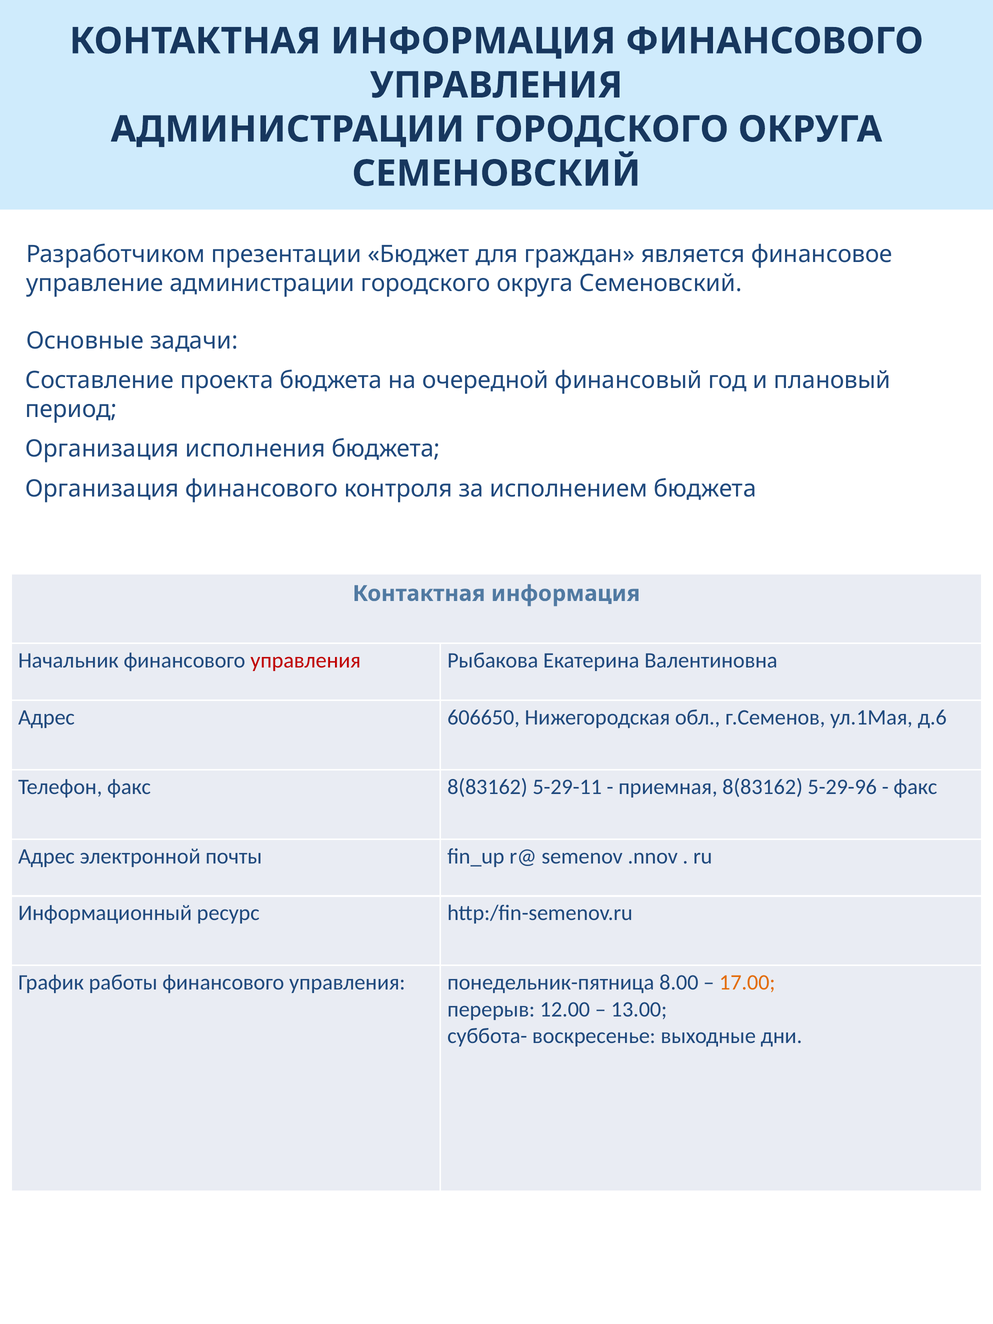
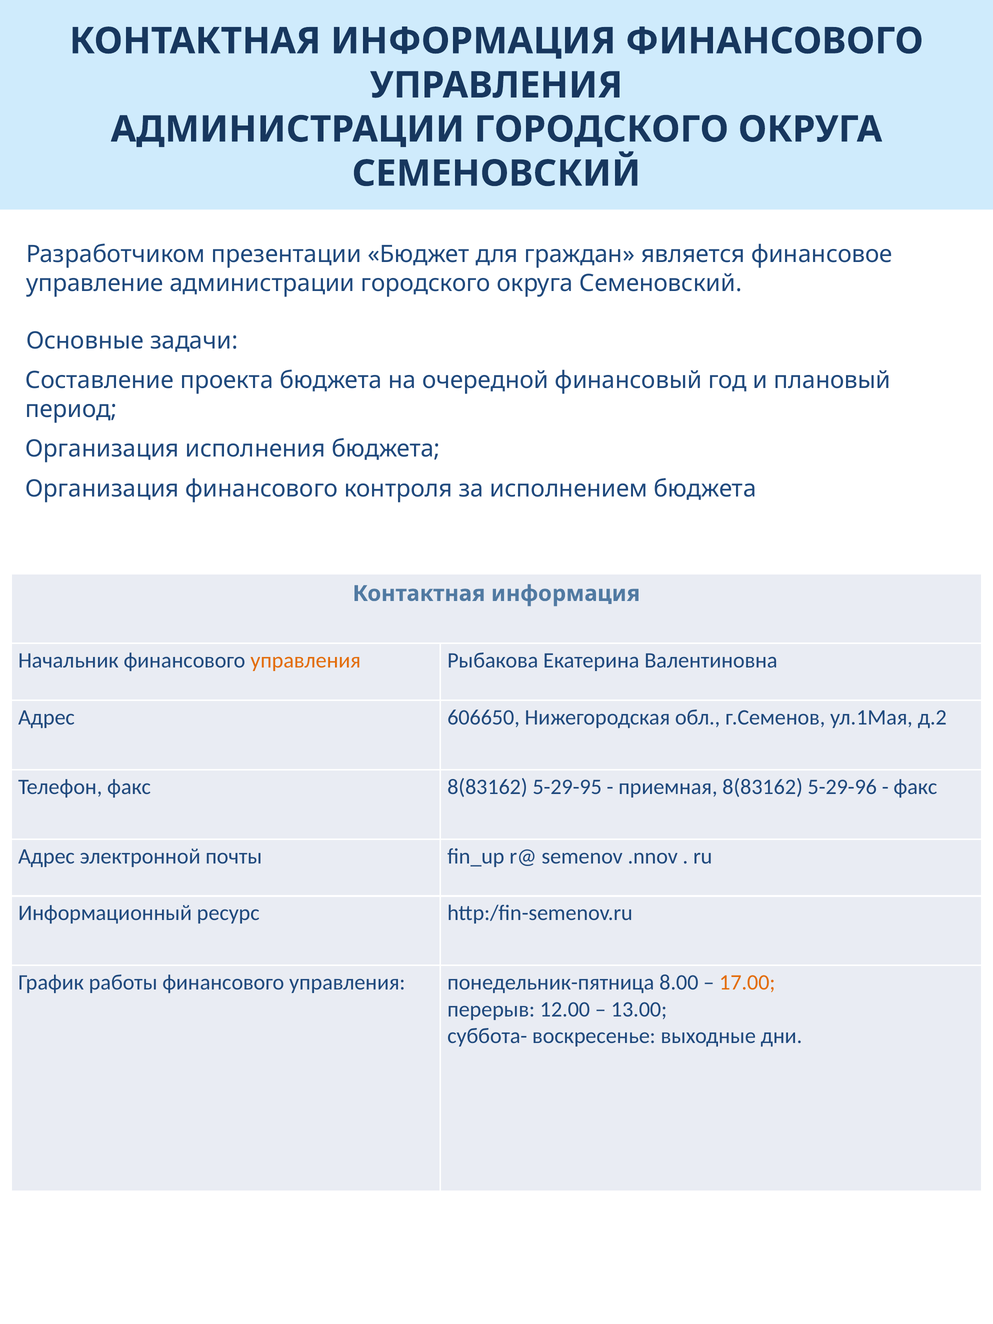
управления colour: red -> orange (306, 660)
д.6: д.6 -> д.2 (932, 717)
5-29-11: 5-29-11 -> 5-29-95 (567, 787)
